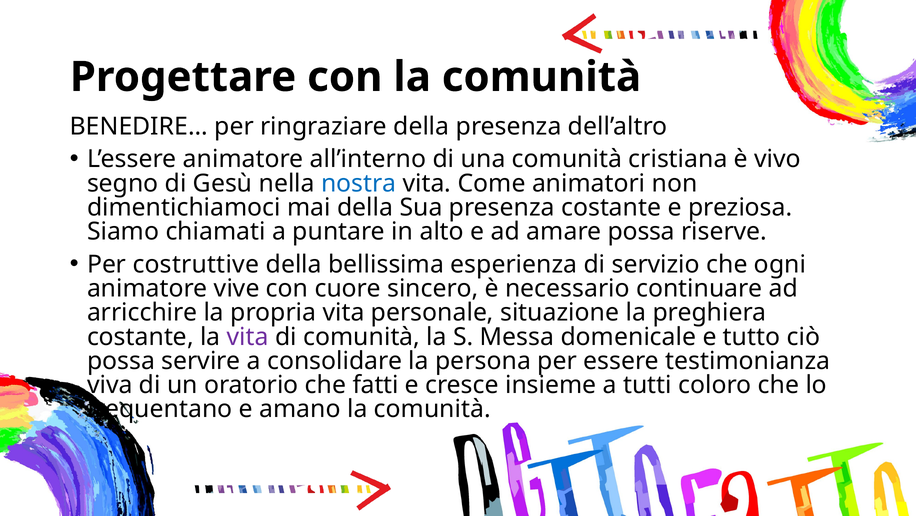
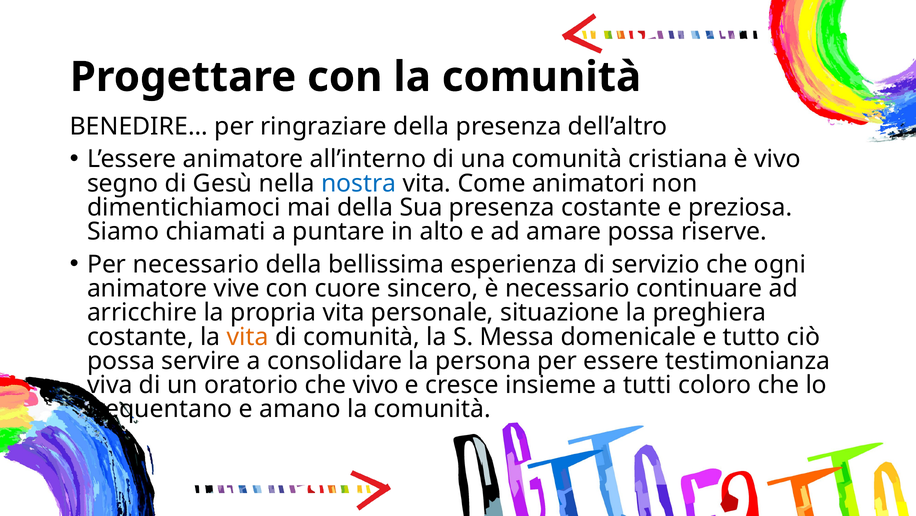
Per costruttive: costruttive -> necessario (196, 264)
vita colour: purple -> orange (248, 336)
che fatti: fatti -> vivo (376, 385)
